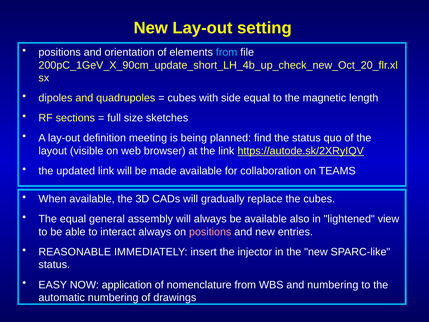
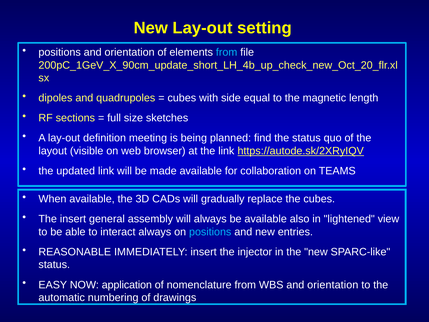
The equal: equal -> insert (73, 219)
positions colour: pink -> light blue (210, 232)
WBS and numbering: numbering -> orientation (333, 285)
